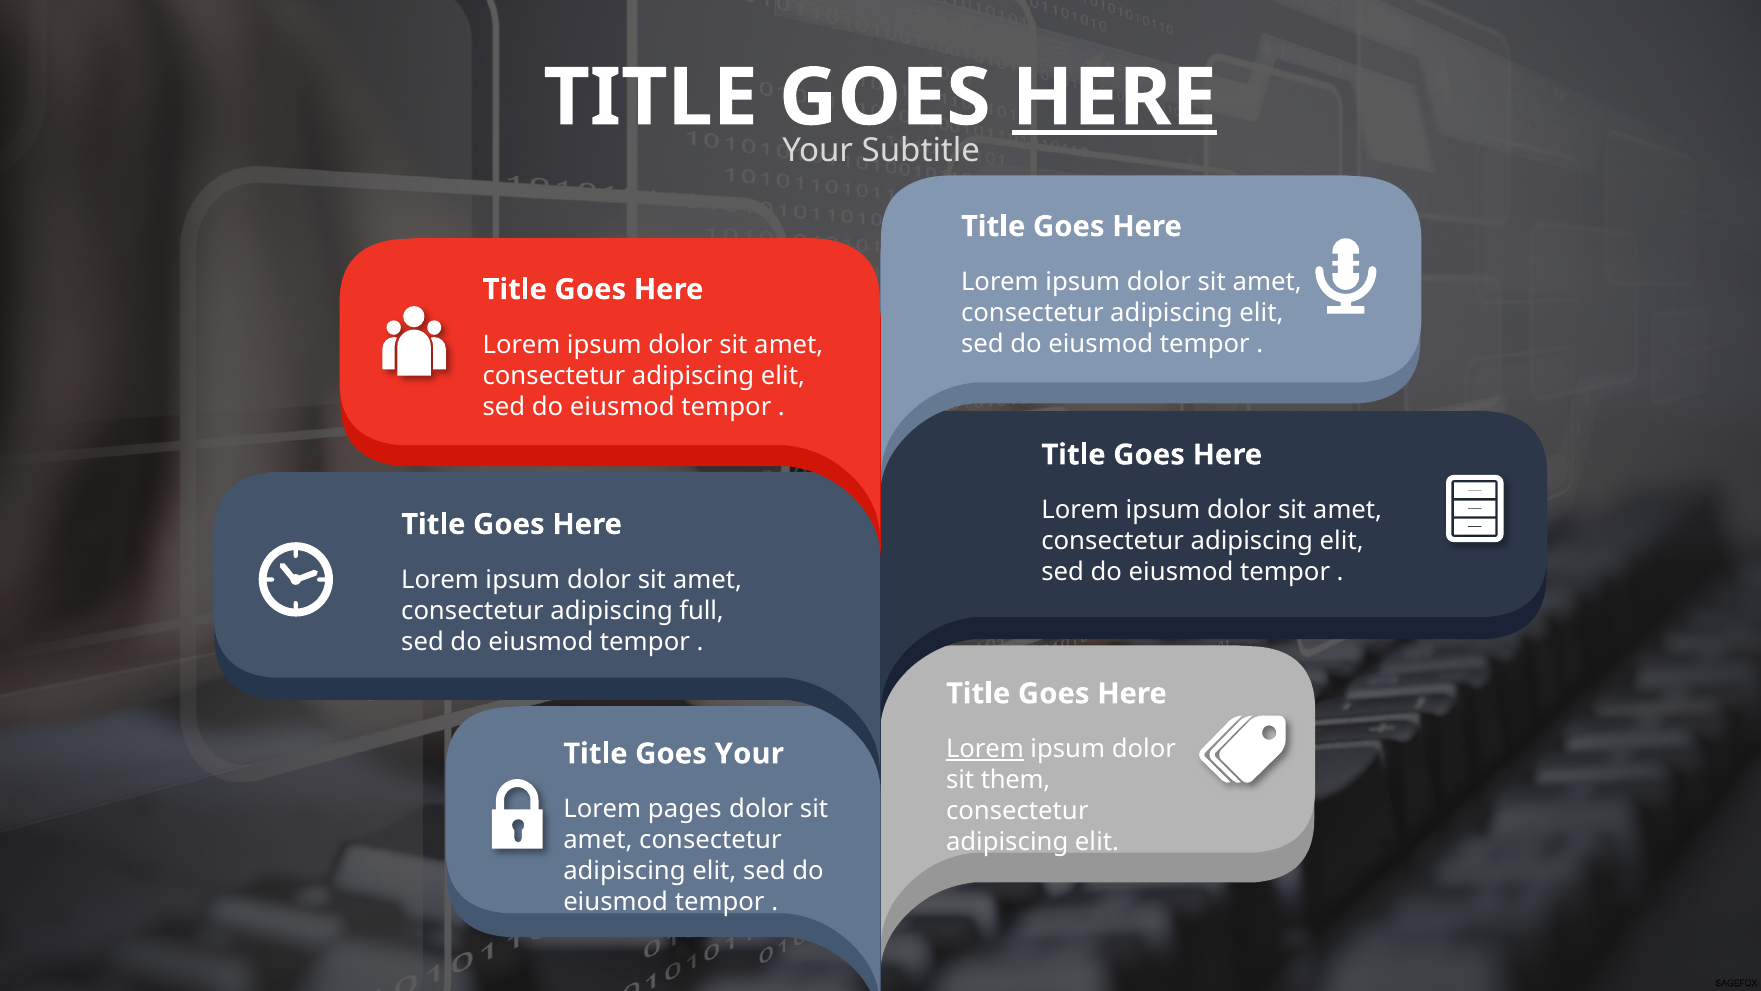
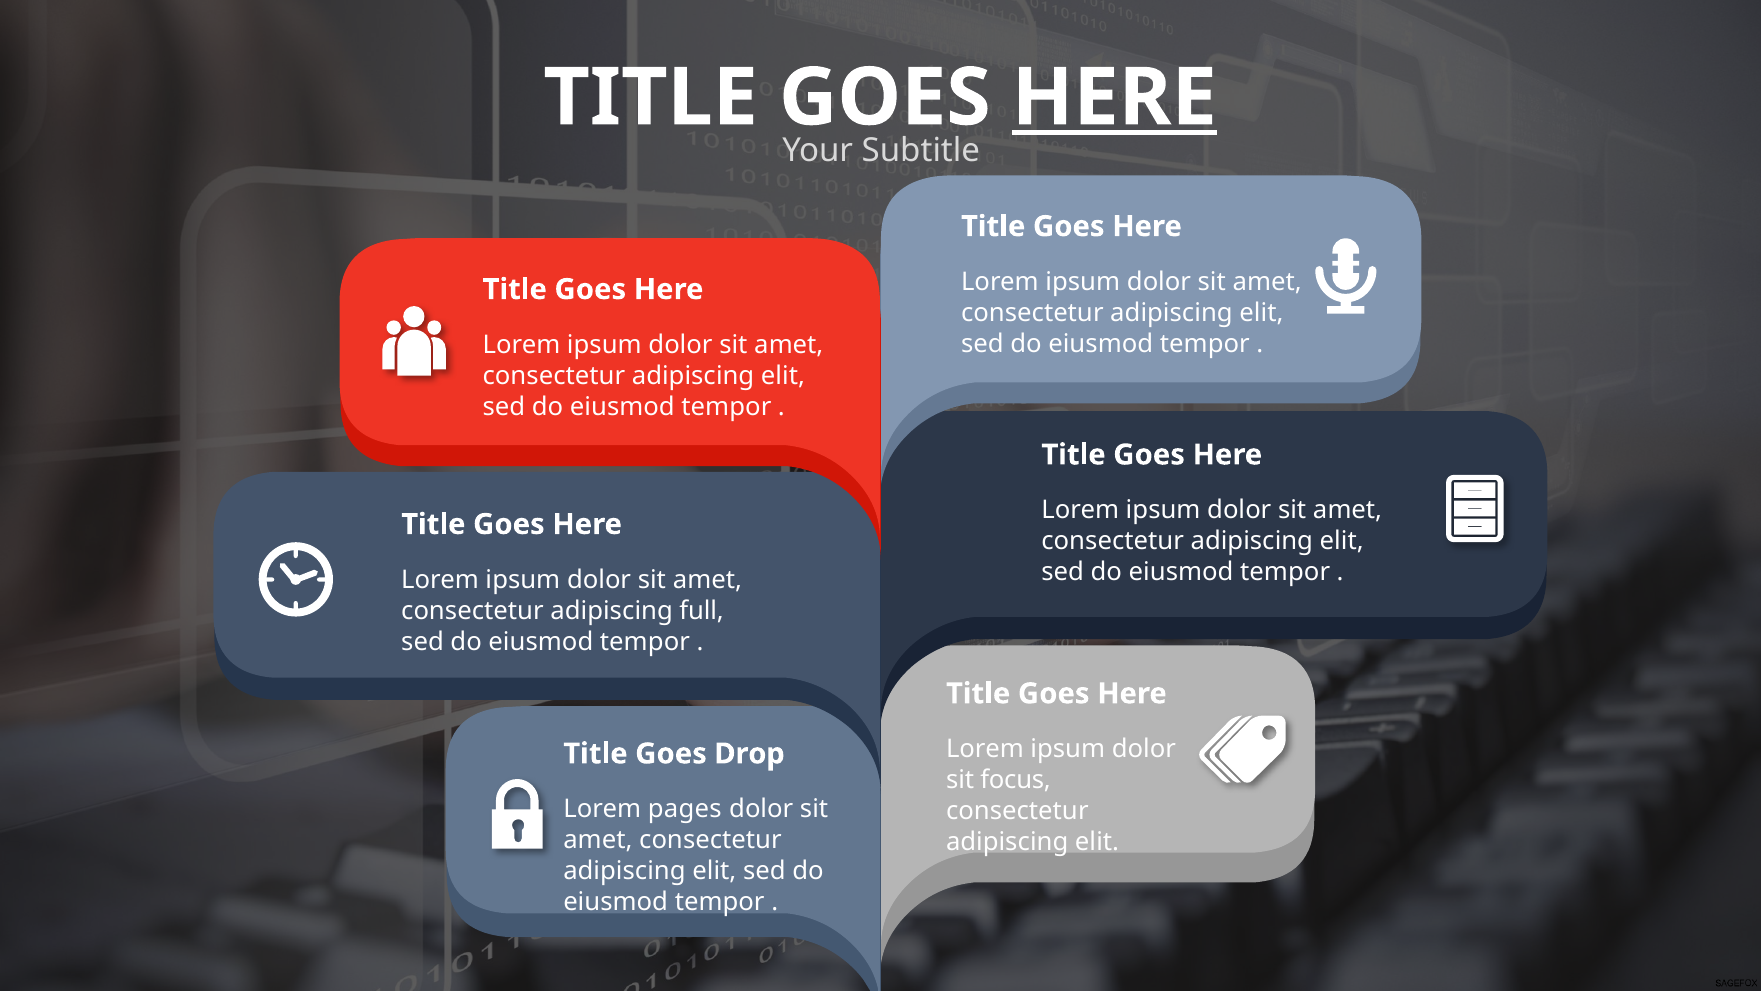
Lorem underline: present -> none (985, 749)
Goes Your: Your -> Drop (749, 753)
them: them -> focus (1016, 780)
